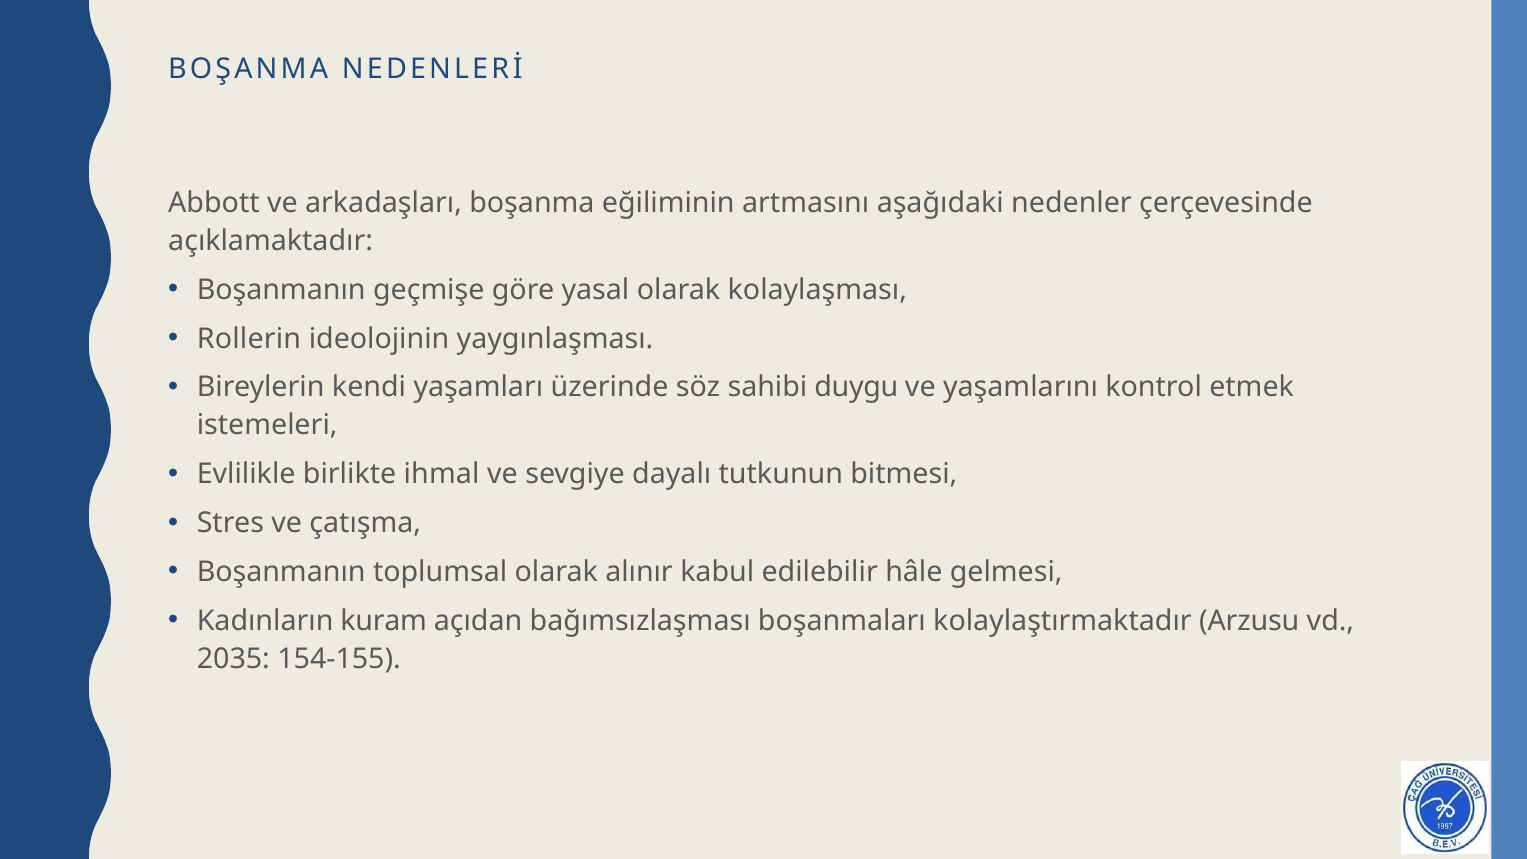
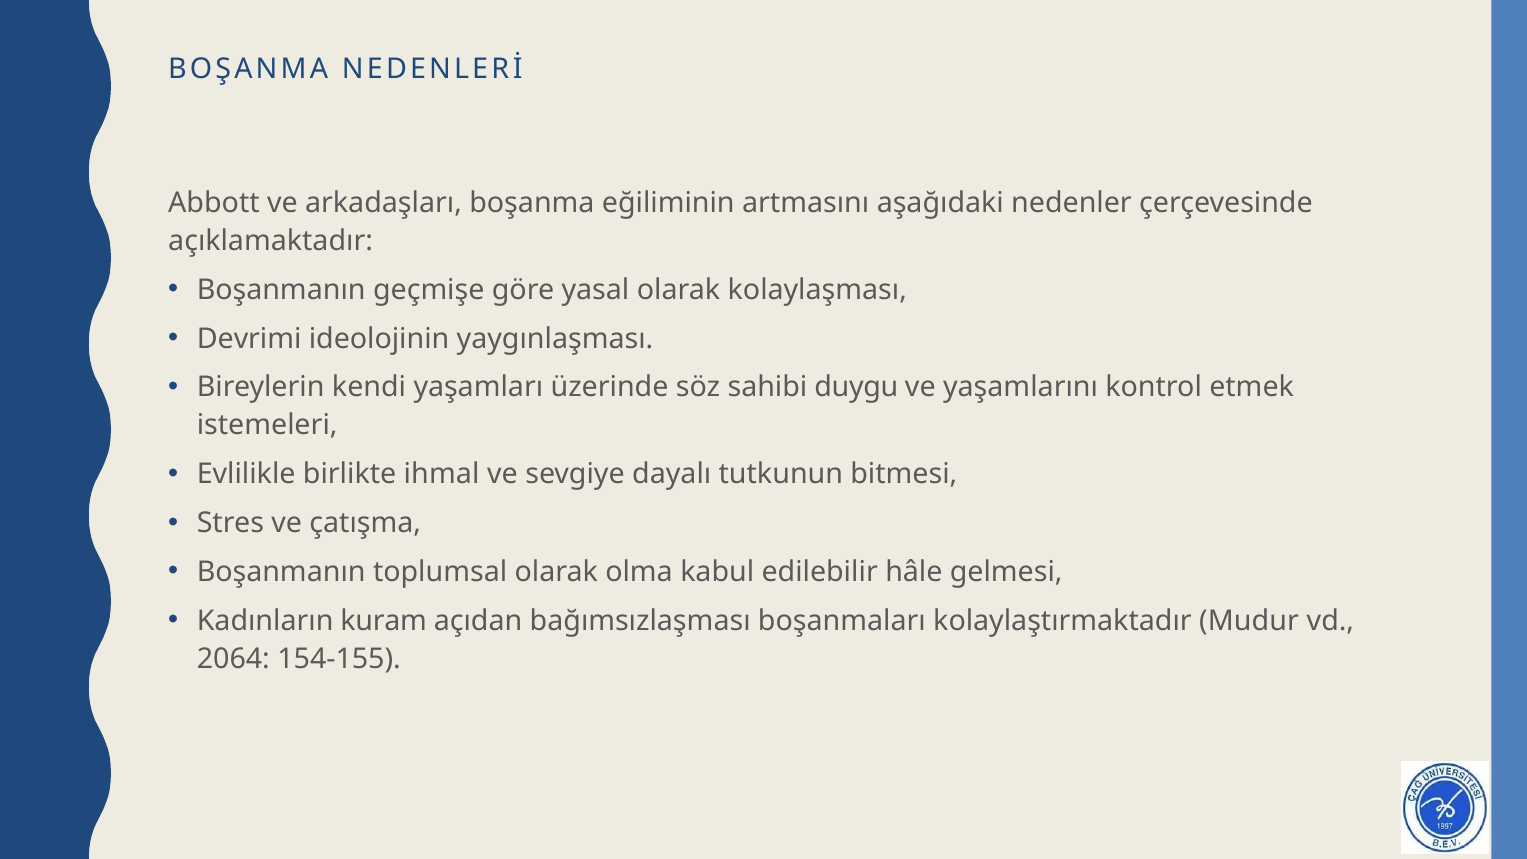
Rollerin: Rollerin -> Devrimi (249, 339)
alınır: alınır -> olma (639, 572)
Arzusu: Arzusu -> Mudur (1249, 621)
2035: 2035 -> 2064 (233, 659)
